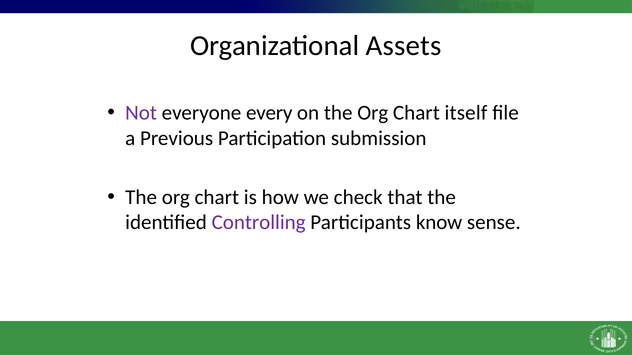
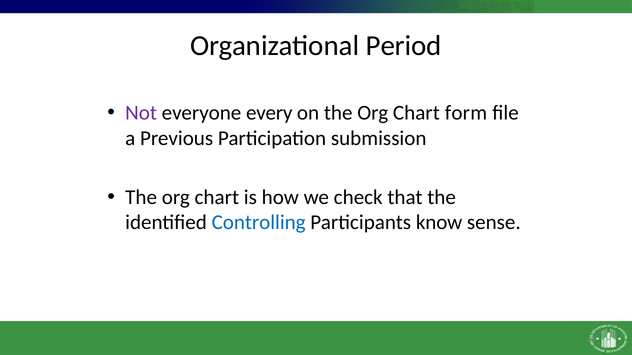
Assets: Assets -> Period (404, 46)
itself: itself -> form (466, 113)
Controlling colour: purple -> blue (259, 223)
